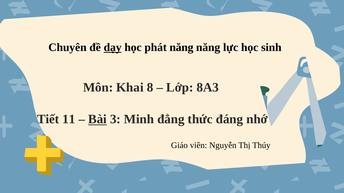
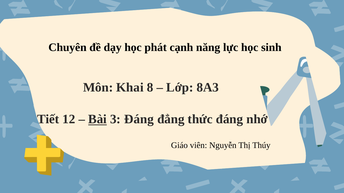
dạy underline: present -> none (113, 48)
phát năng: năng -> cạnh (181, 48)
11: 11 -> 12 (69, 120)
3 Minh: Minh -> Đáng (139, 120)
